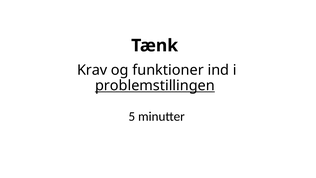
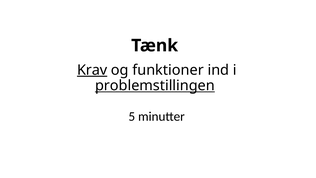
Krav underline: none -> present (92, 70)
